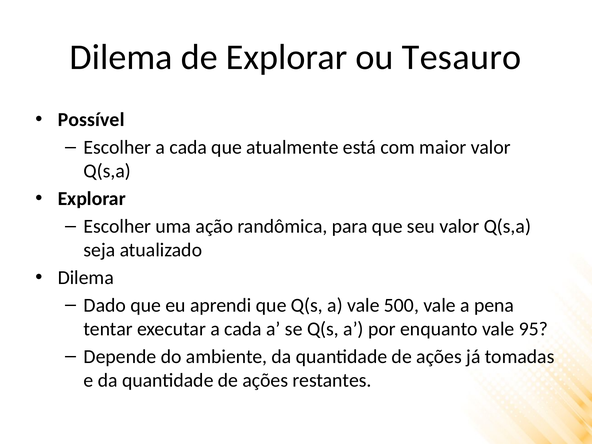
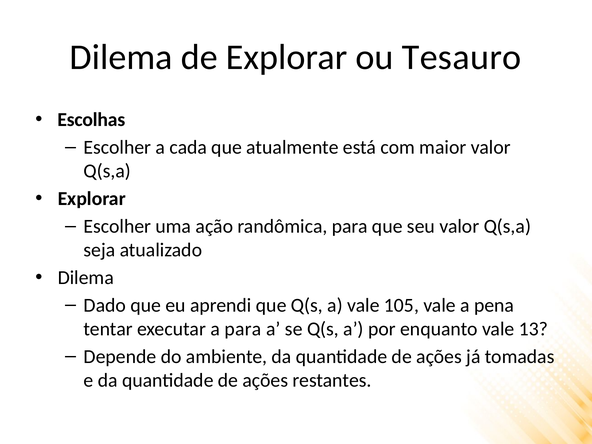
Possível: Possível -> Escolhas (91, 120)
500: 500 -> 105 (401, 305)
executar a cada: cada -> para (243, 329)
95: 95 -> 13 (533, 329)
